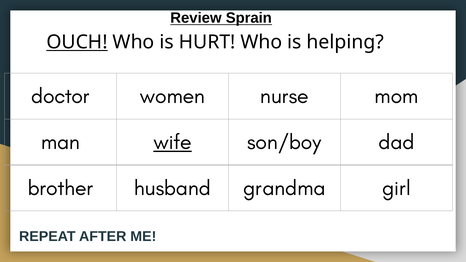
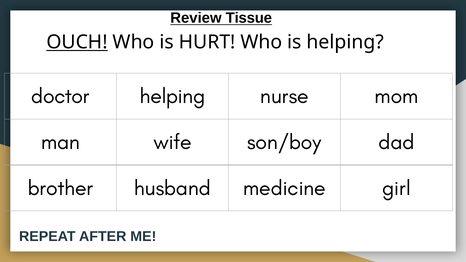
Sprain: Sprain -> Tissue (249, 18)
doctor women: women -> helping (173, 96)
wife underline: present -> none (173, 142)
grandma: grandma -> medicine (284, 188)
